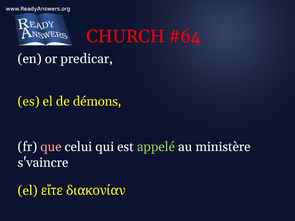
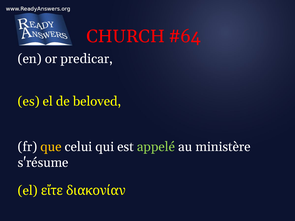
démons: démons -> beloved (97, 102)
que colour: pink -> yellow (51, 147)
s'vaincre: s'vaincre -> s'résume (43, 163)
